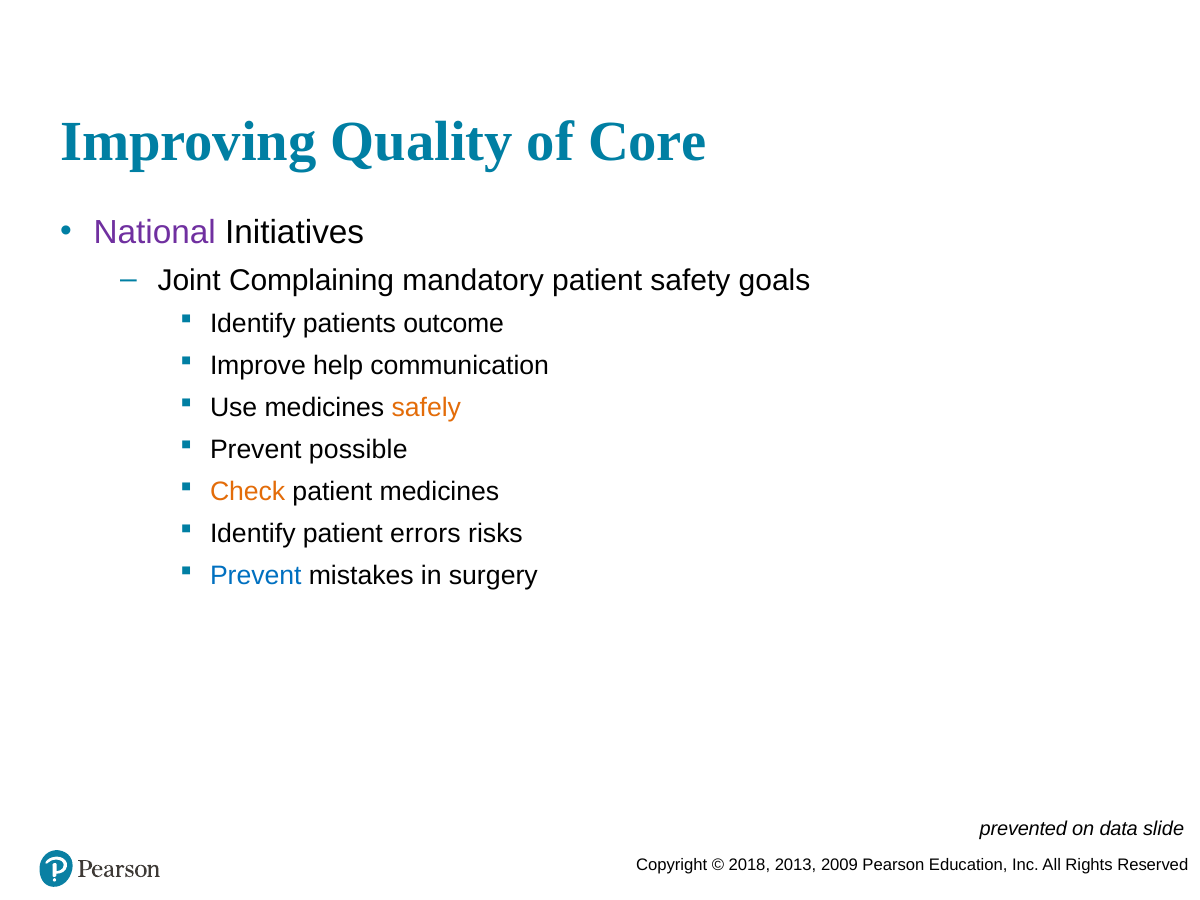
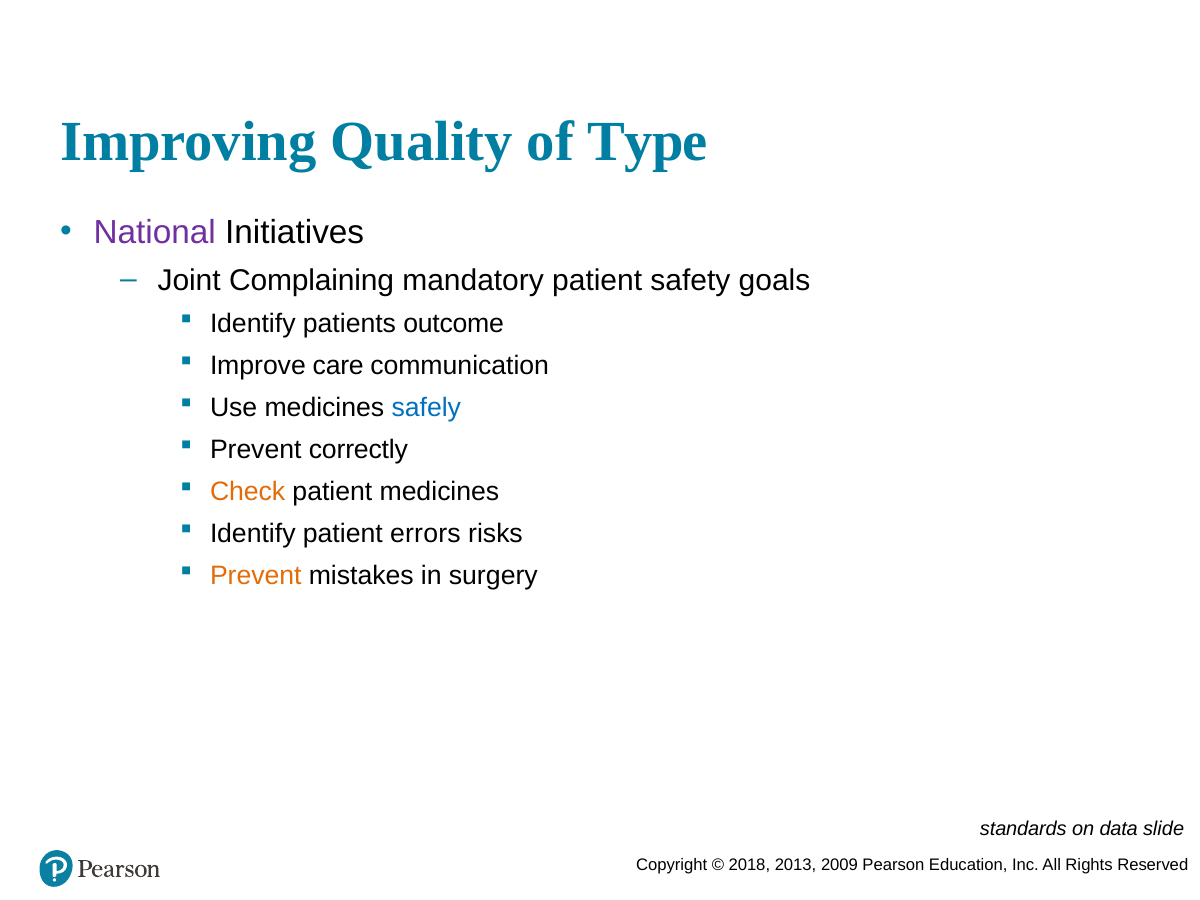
Core: Core -> Type (648, 142)
help: help -> care (338, 366)
safely colour: orange -> blue (426, 408)
possible: possible -> correctly (358, 450)
Prevent colour: blue -> orange (256, 576)
prevented: prevented -> standards (1023, 829)
